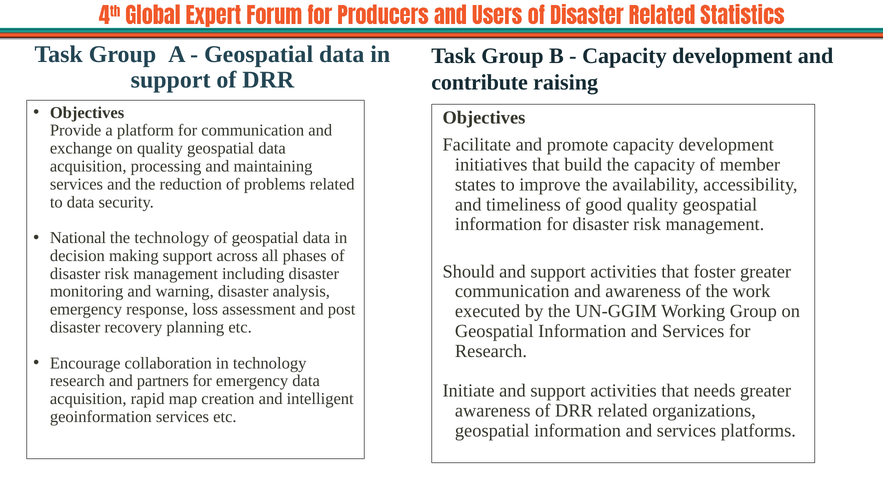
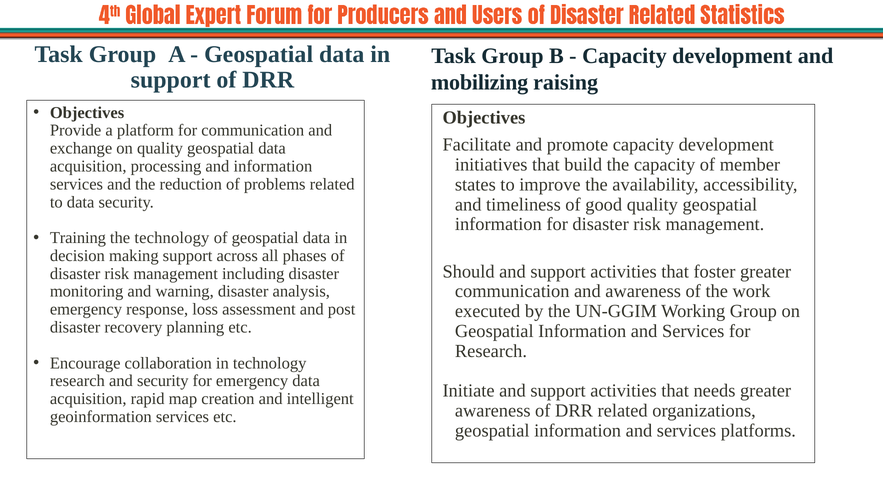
contribute: contribute -> mobilizing (480, 83)
and maintaining: maintaining -> information (273, 166)
National: National -> Training (78, 238)
and partners: partners -> security (163, 381)
